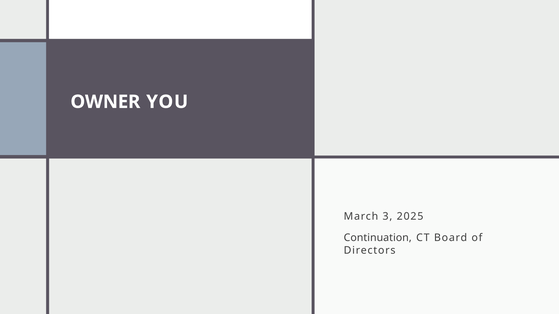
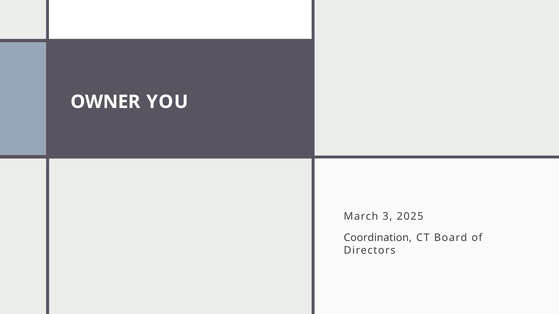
Continuation: Continuation -> Coordination (378, 238)
